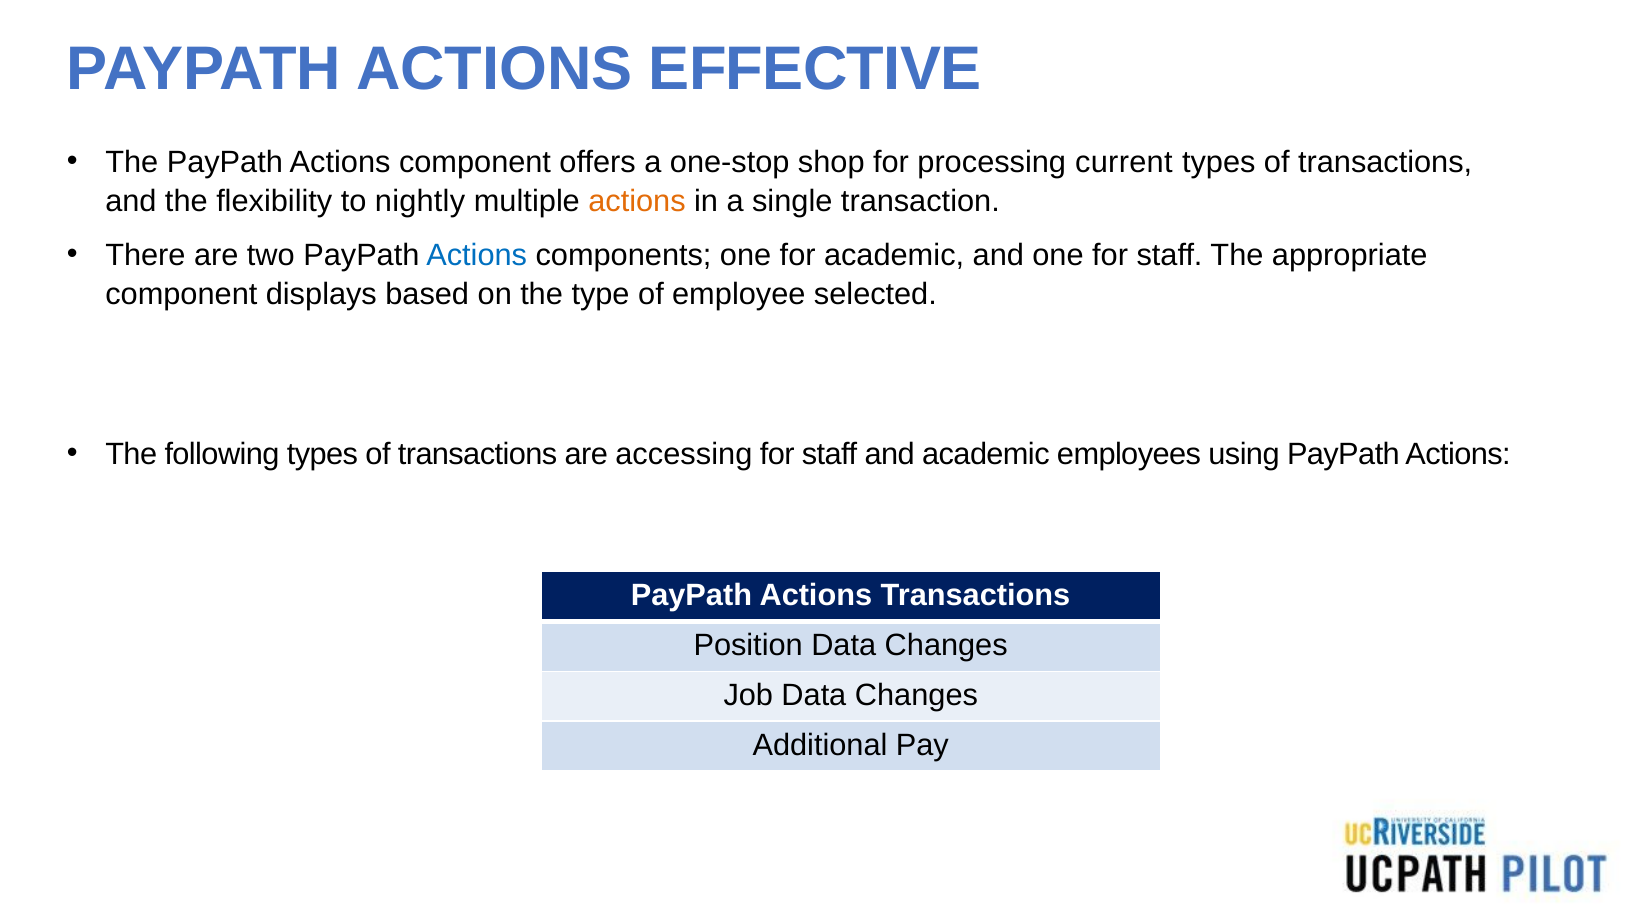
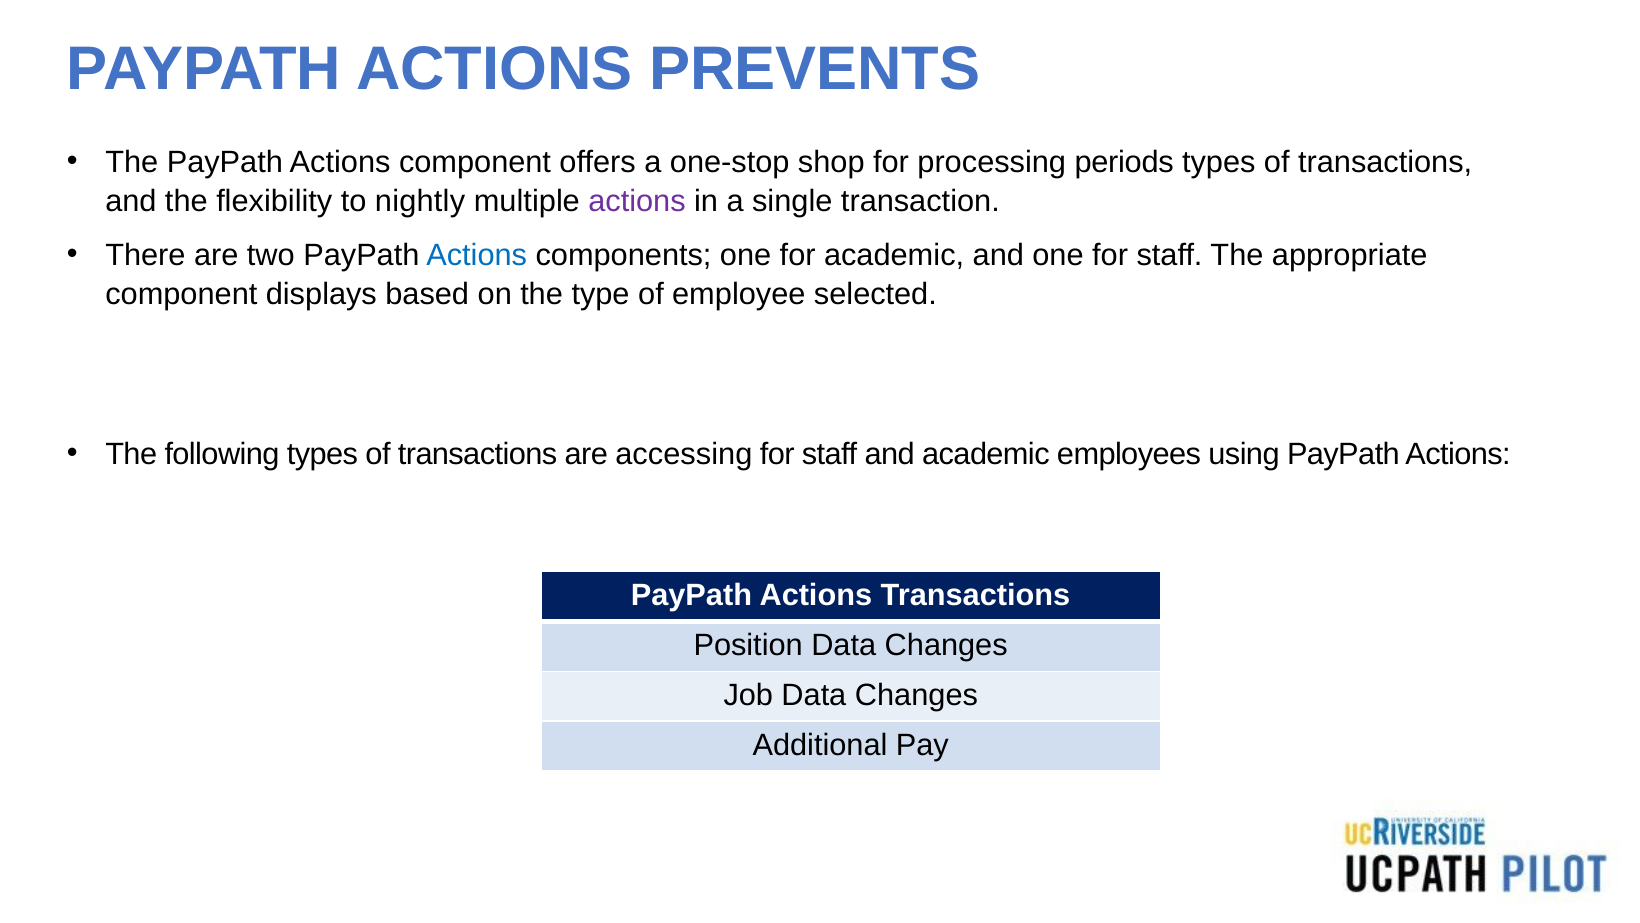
EFFECTIVE: EFFECTIVE -> PREVENTS (815, 69)
current: current -> periods (1124, 162)
actions colour: orange -> purple (637, 202)
